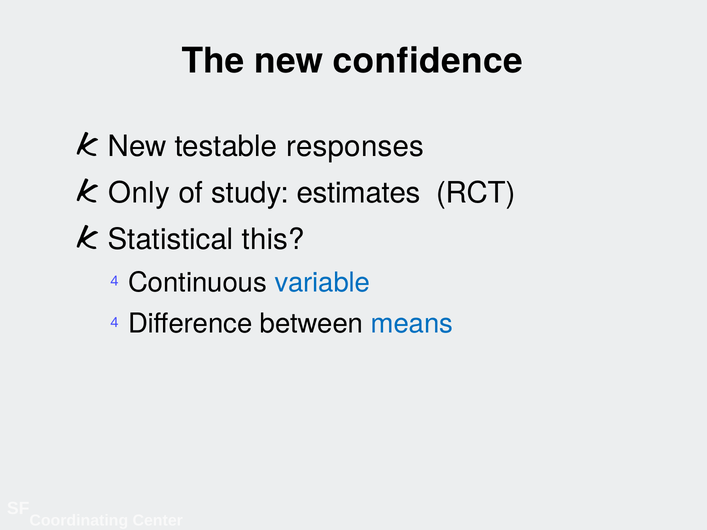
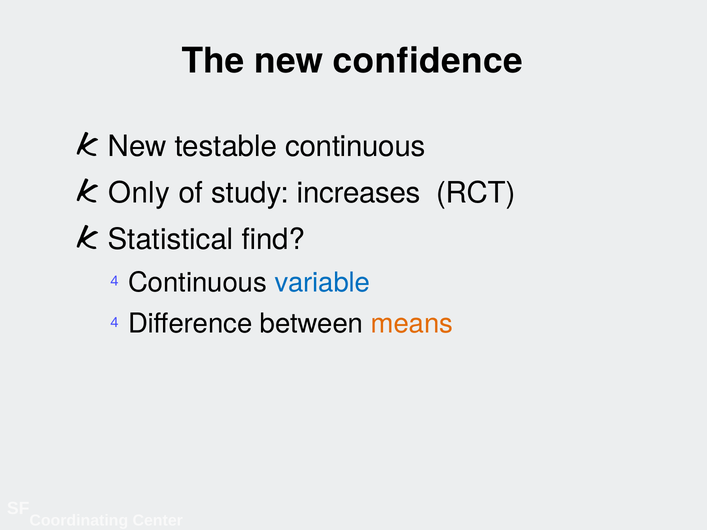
testable responses: responses -> continuous (355, 147)
estimates: estimates -> increases (359, 193)
this: this -> find (273, 240)
means colour: blue -> orange (412, 324)
